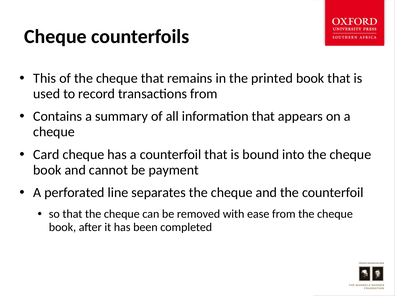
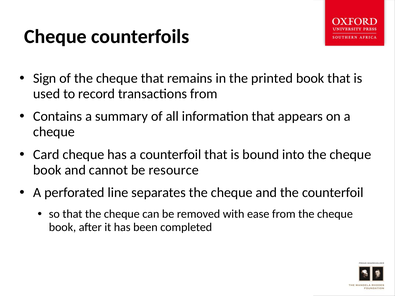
This: This -> Sign (45, 78)
payment: payment -> resource (174, 170)
